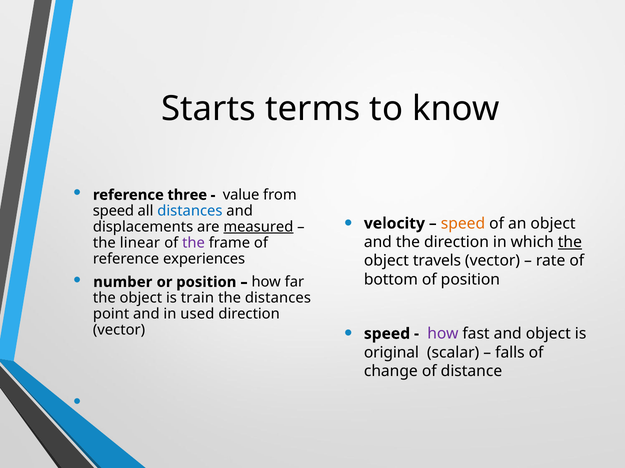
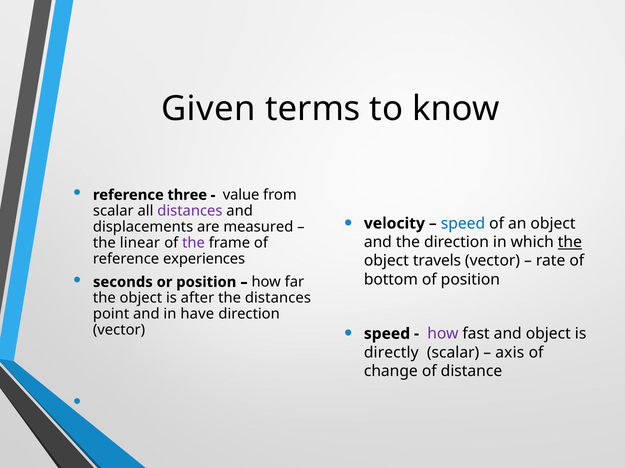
Starts: Starts -> Given (208, 109)
speed: speed -> scalar (113, 211)
distances colour: blue -> purple (190, 211)
speed colour: orange -> blue (463, 224)
measured underline: present -> none (258, 227)
number: number -> seconds (123, 282)
train: train -> after (197, 298)
used: used -> have (197, 314)
original: original -> directly (391, 353)
falls: falls -> axis (510, 353)
